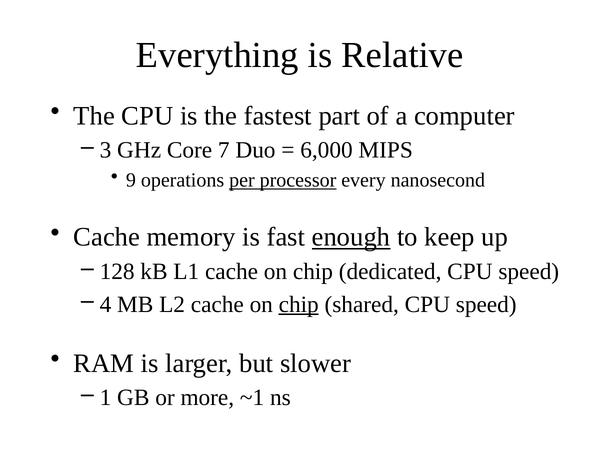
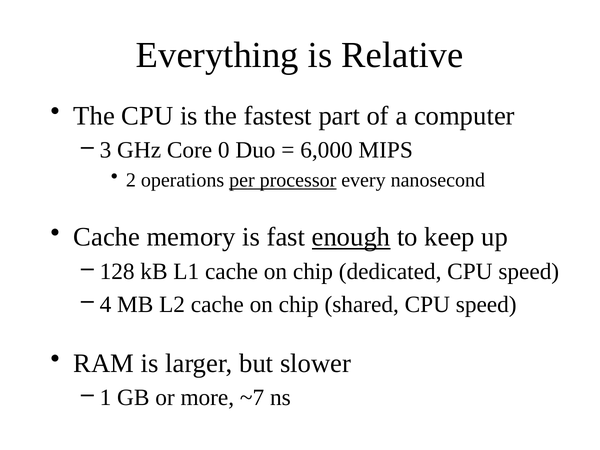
7: 7 -> 0 (224, 150)
9: 9 -> 2 (131, 180)
chip underline: present -> none (299, 304)
~1: ~1 -> ~7 (252, 398)
